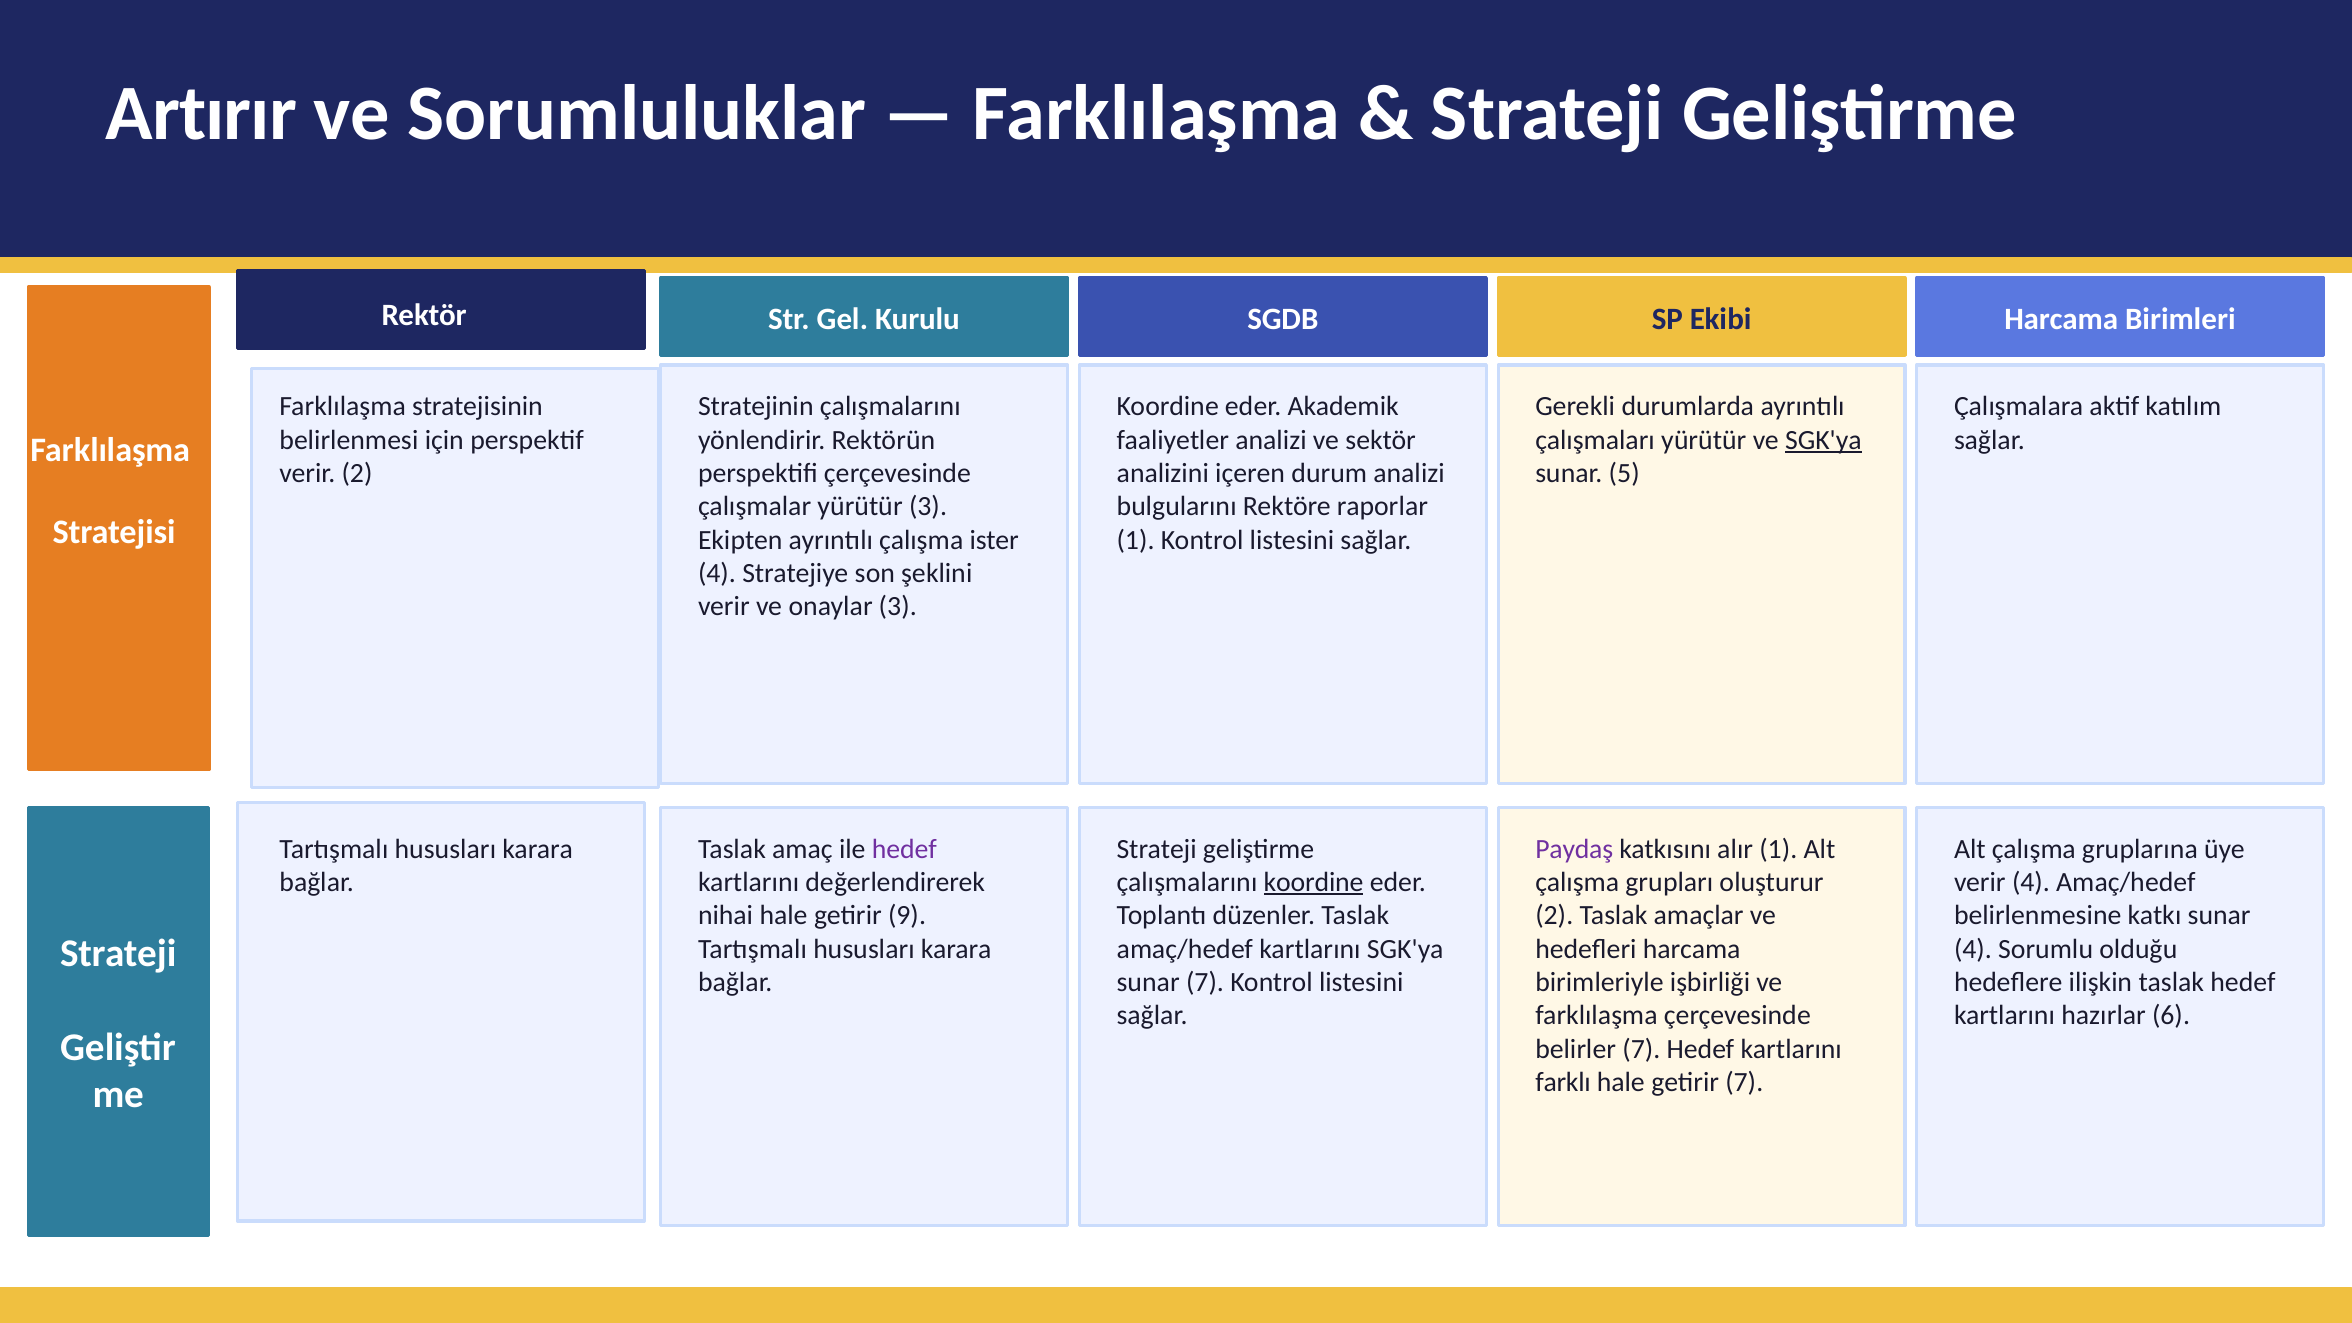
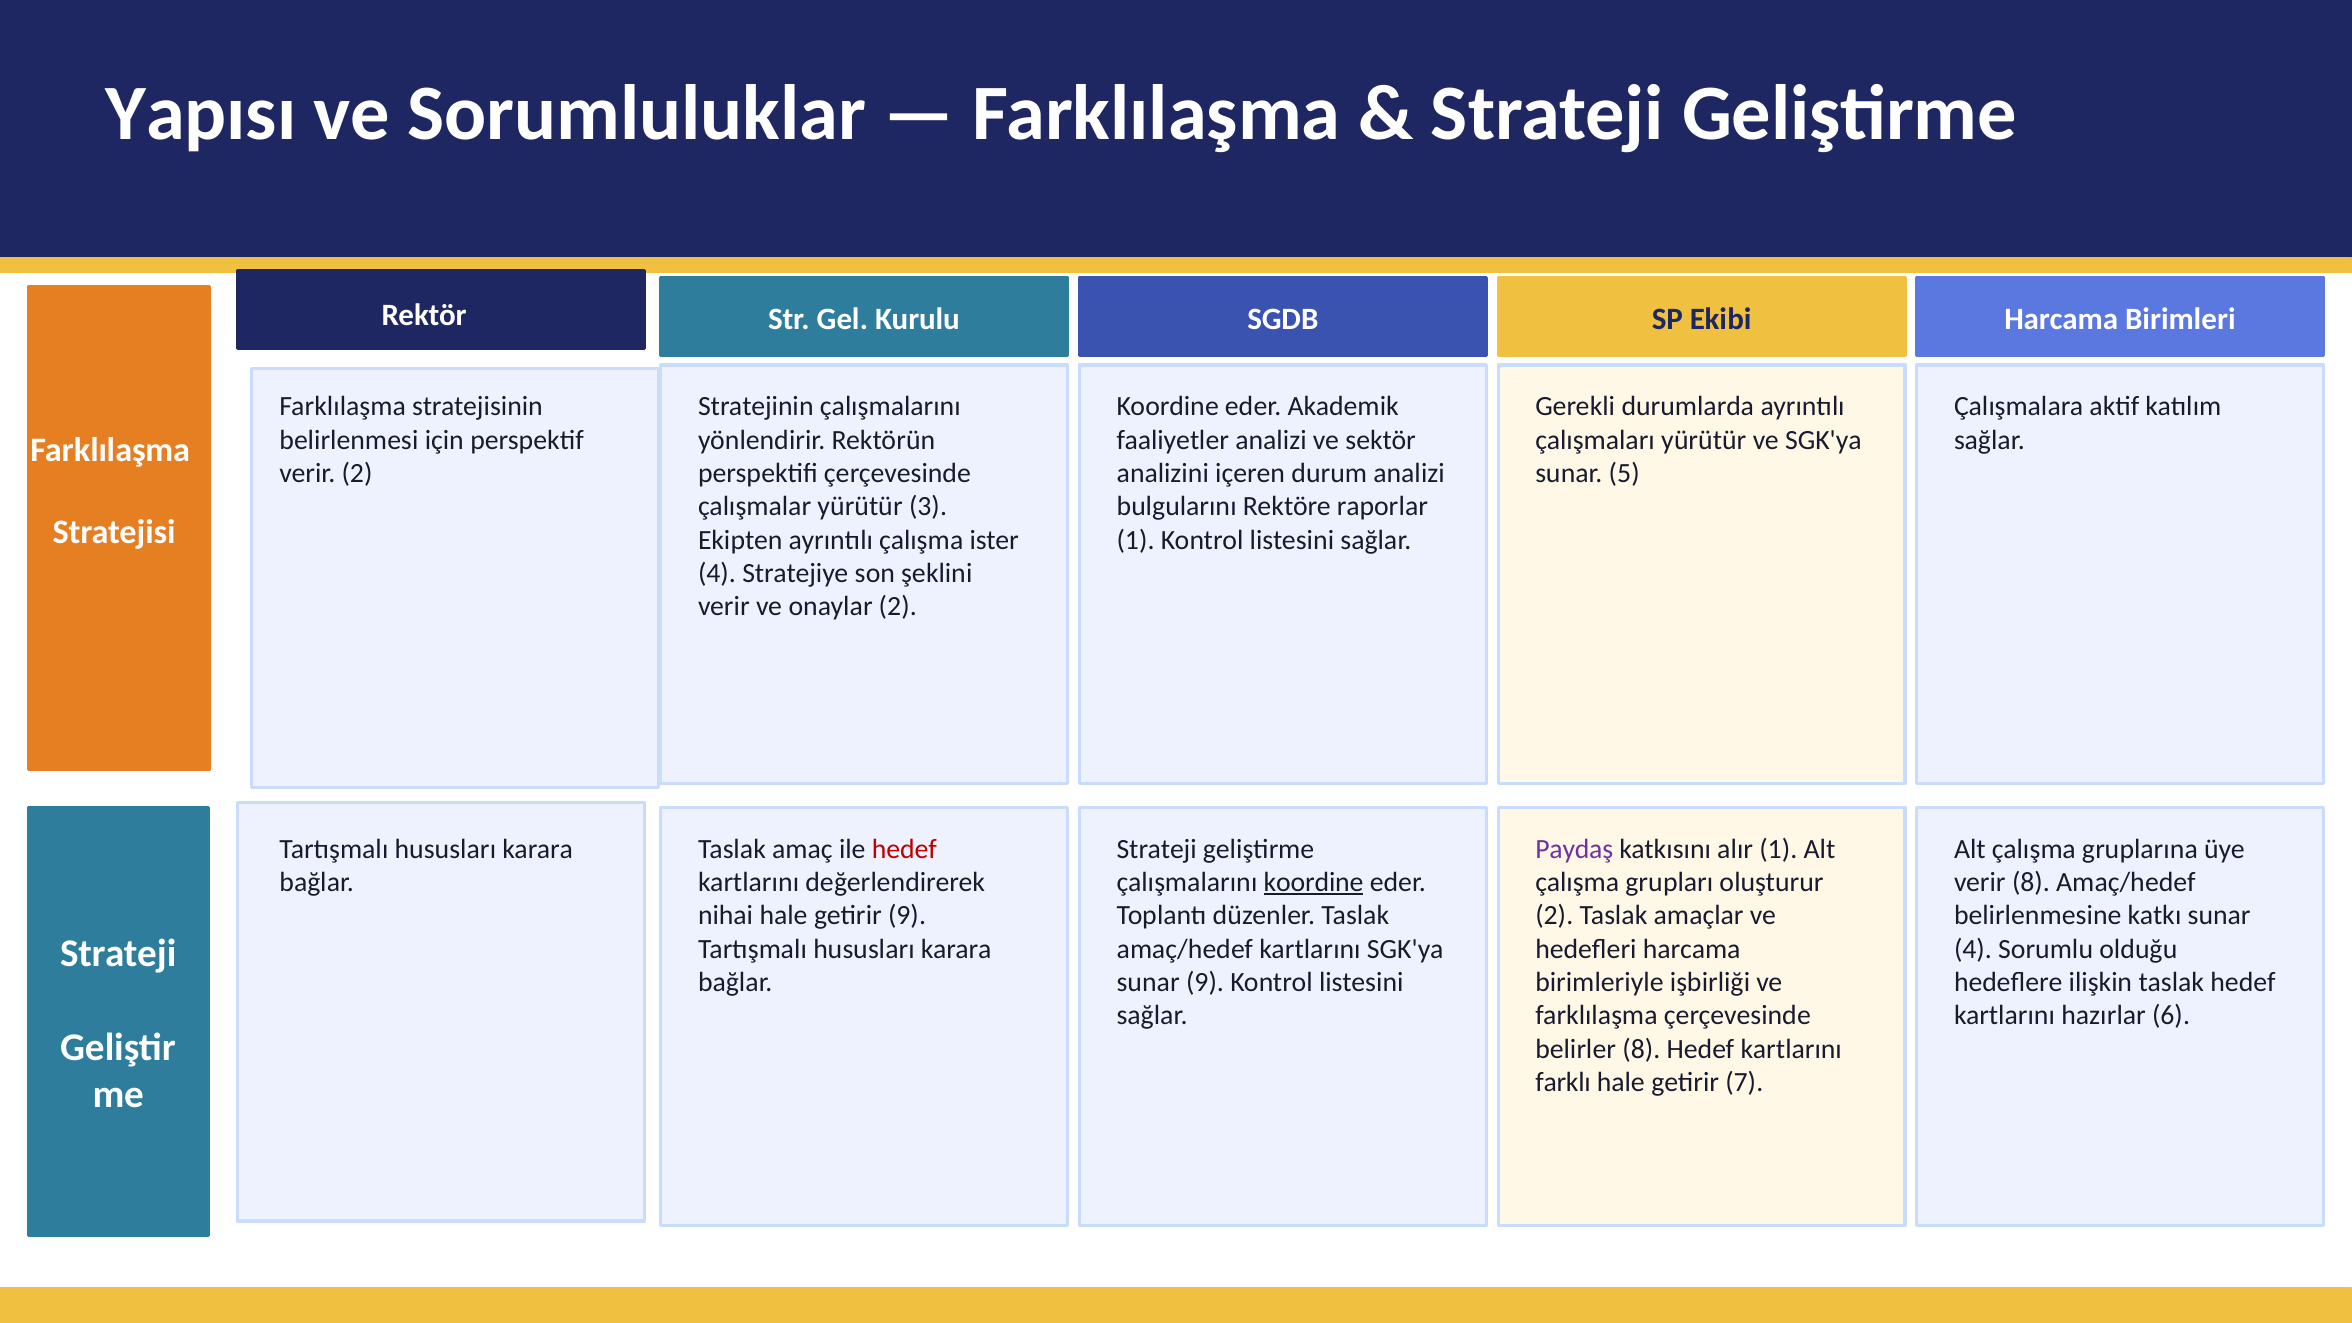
Artırır: Artırır -> Yapısı (201, 114)
SGK'ya underline: present -> none (1823, 440)
onaylar 3: 3 -> 2 (898, 607)
hedef colour: purple -> red (904, 849)
verir 4: 4 -> 8 (2031, 882)
sunar 7: 7 -> 9 (1205, 982)
belirler 7: 7 -> 8 (1641, 1049)
